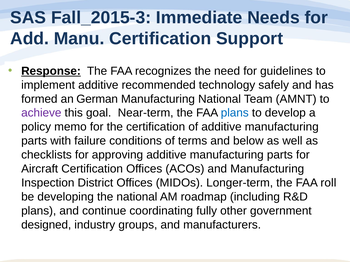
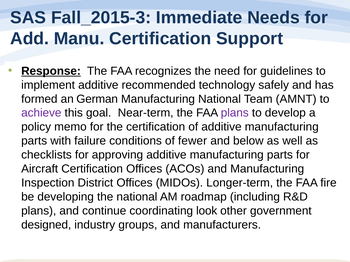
plans colour: blue -> purple (235, 113)
terms: terms -> fewer (193, 141)
roll: roll -> fire (328, 183)
fully: fully -> look (207, 211)
